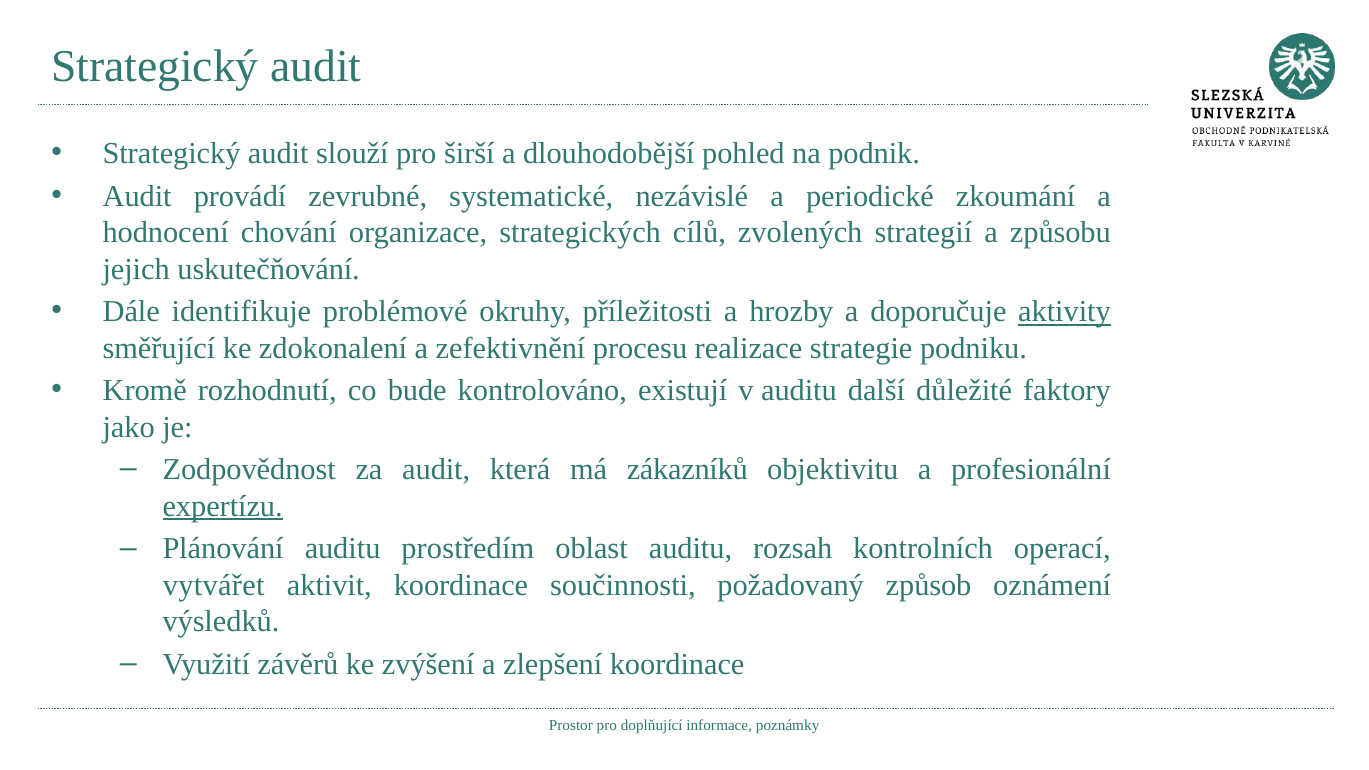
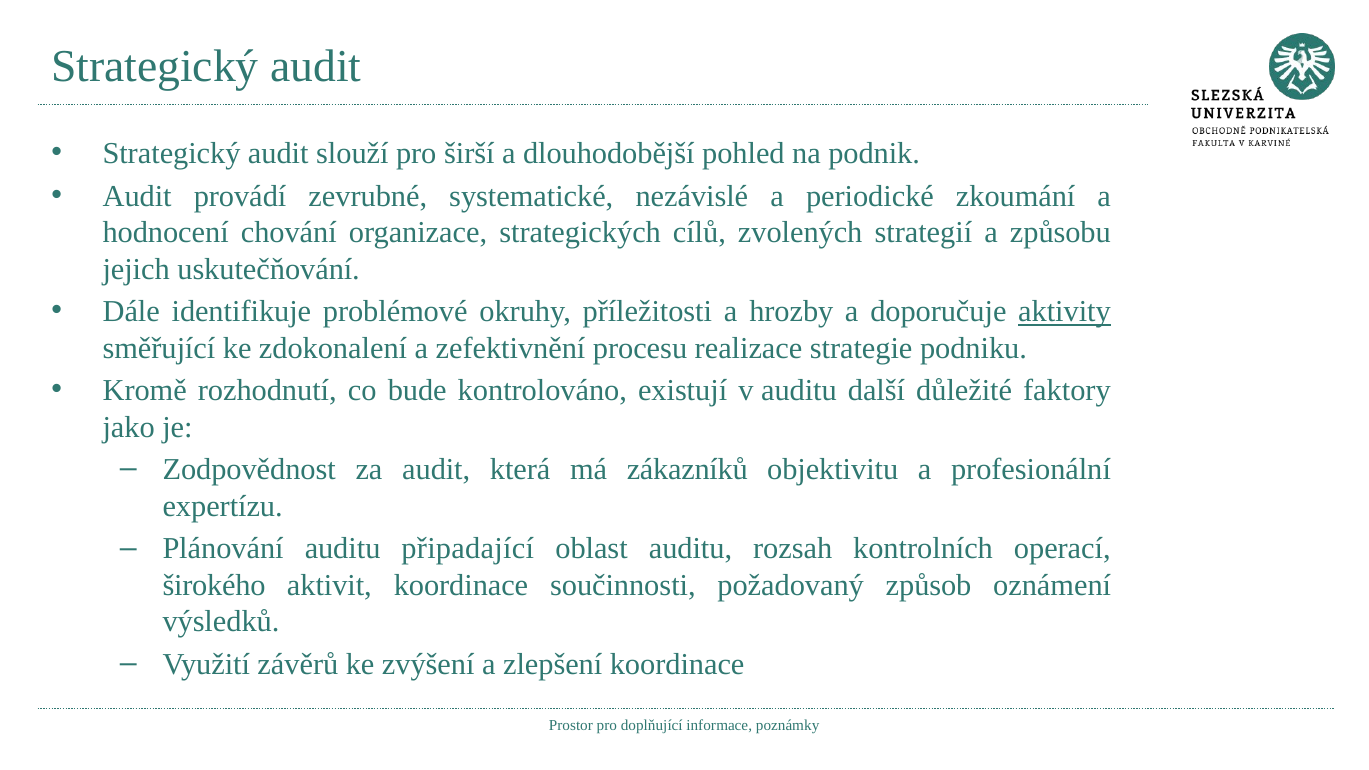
expertízu underline: present -> none (223, 506)
prostředím: prostředím -> připadající (468, 549)
vytvářet: vytvářet -> širokého (214, 585)
